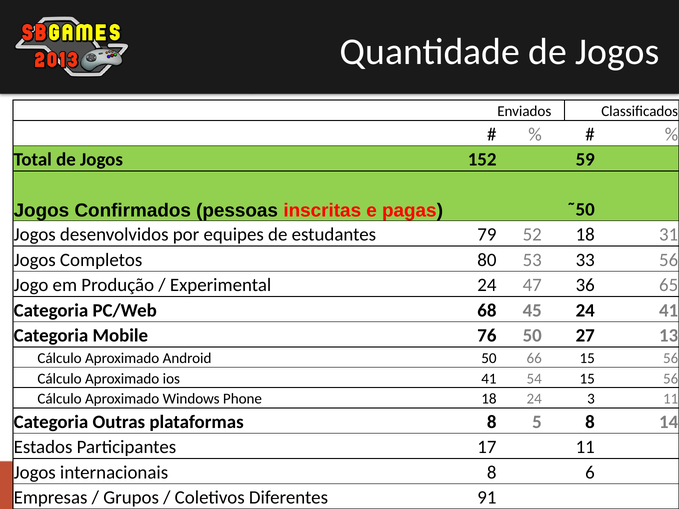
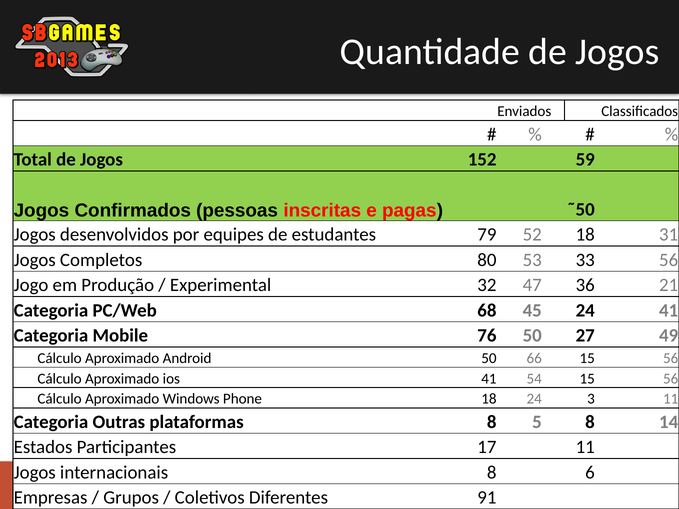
Experimental 24: 24 -> 32 (487, 285)
65: 65 -> 21 (669, 285)
13: 13 -> 49 (669, 336)
